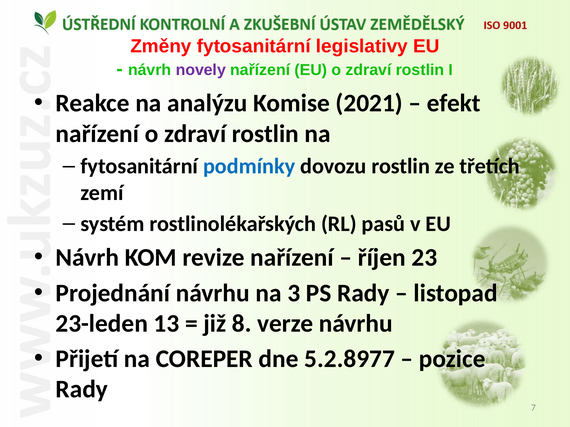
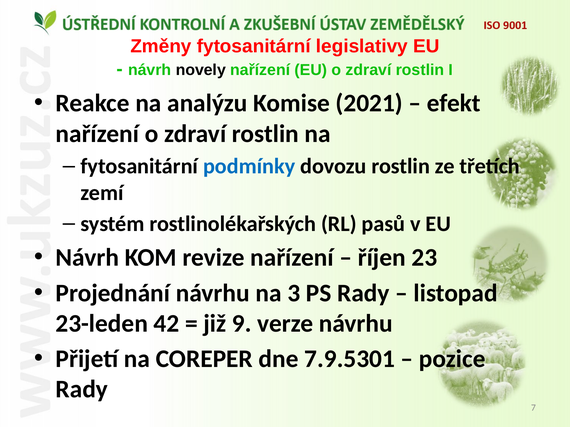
novely colour: purple -> black (201, 70)
13: 13 -> 42 (166, 324)
8: 8 -> 9 (242, 324)
5.2.8977: 5.2.8977 -> 7.9.5301 (350, 359)
